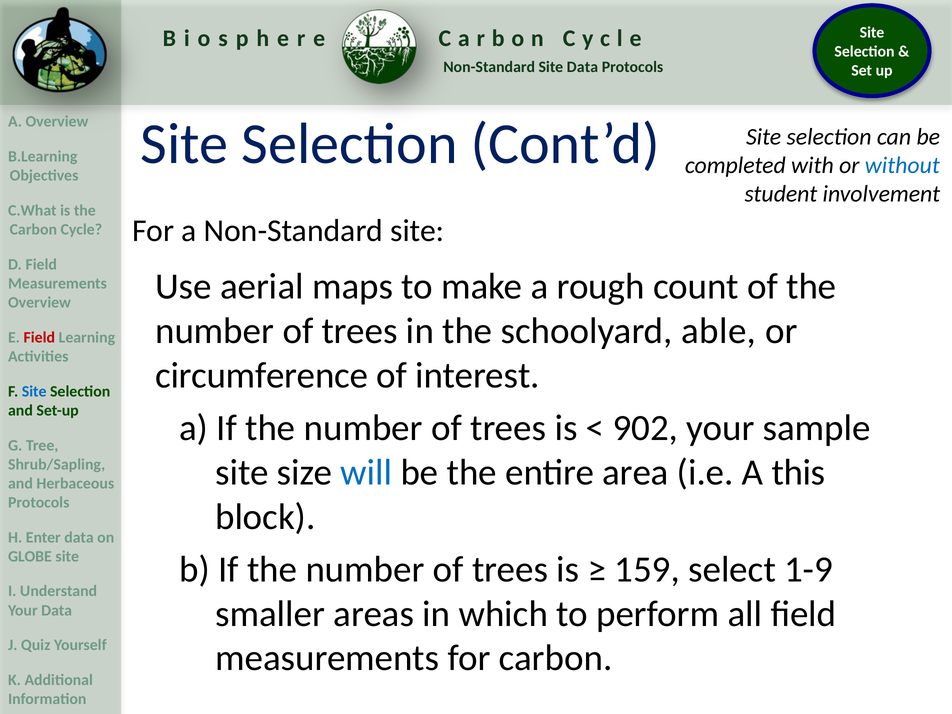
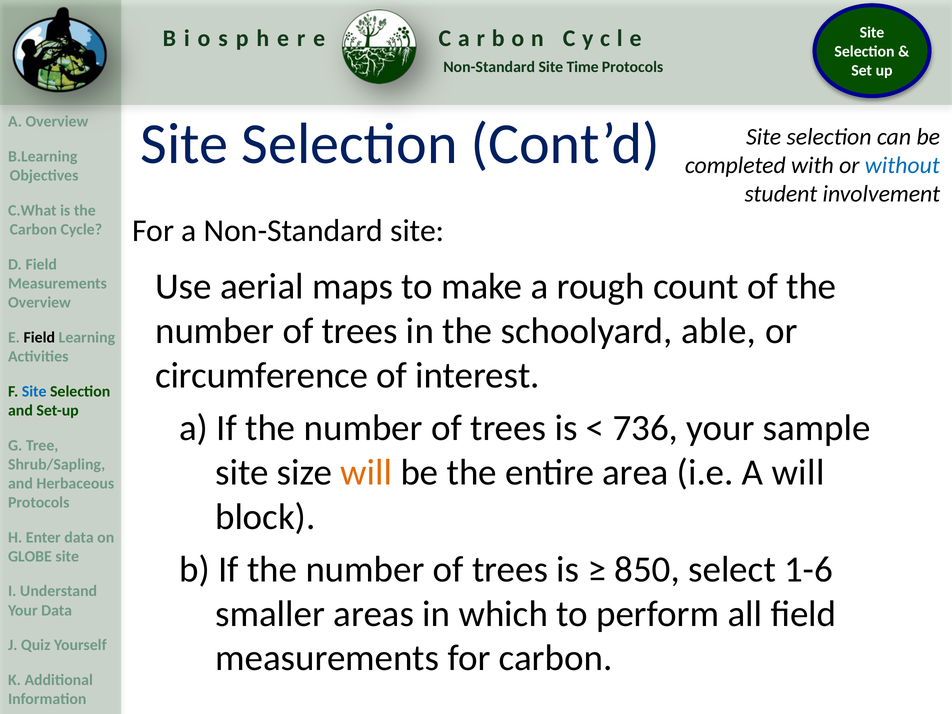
Site Data: Data -> Time (583, 67)
Field colour: red -> black (39, 337)
902: 902 -> 736 (645, 428)
will colour: blue -> orange (366, 473)
A this: this -> will (798, 473)
159: 159 -> 850 (647, 569)
1-9: 1-9 -> 1-6 (809, 569)
